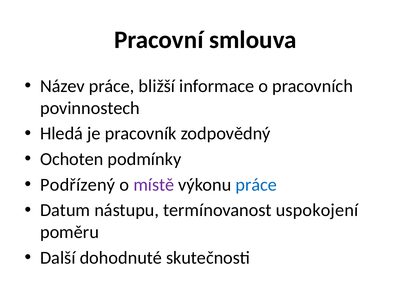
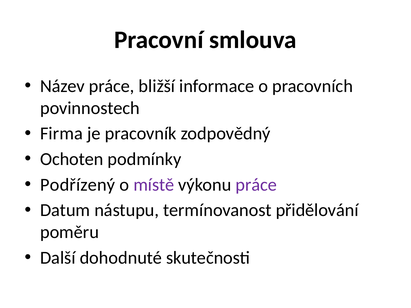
Hledá: Hledá -> Firma (61, 134)
práce colour: blue -> purple (256, 185)
uspokojení: uspokojení -> přidělování (317, 210)
